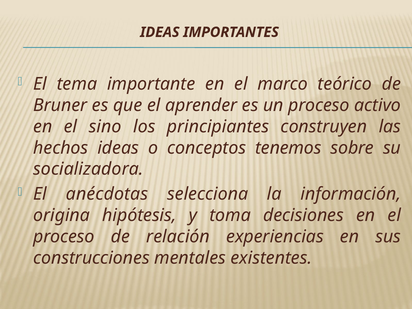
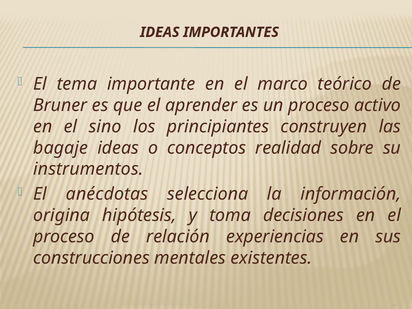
hechos: hechos -> bagaje (61, 148)
tenemos: tenemos -> realidad (288, 148)
socializadora: socializadora -> instrumentos (88, 169)
